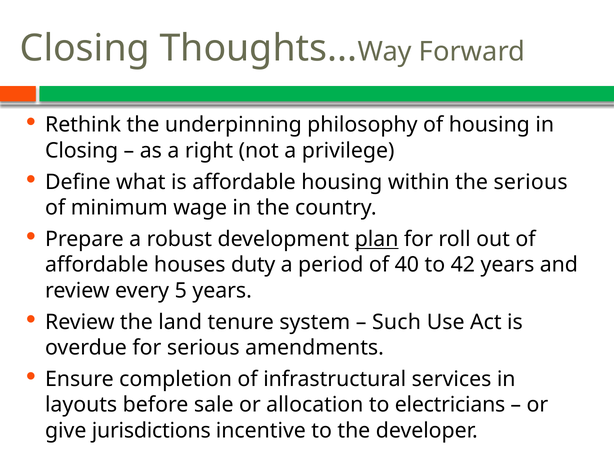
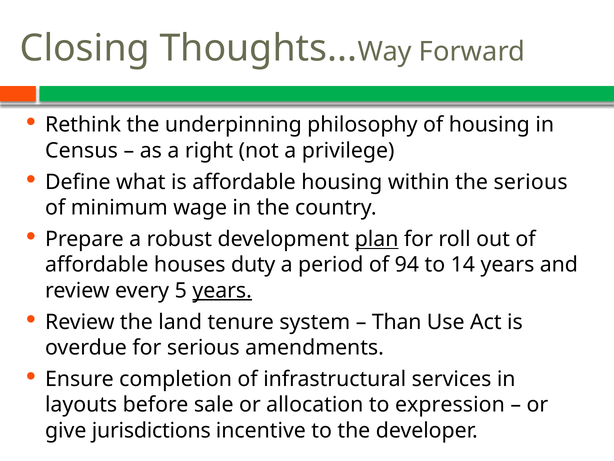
Closing: Closing -> Census (82, 150)
40: 40 -> 94 (407, 265)
42: 42 -> 14 (463, 265)
years underline: none -> present (222, 290)
Such: Such -> Than (397, 322)
electricians: electricians -> expression (450, 404)
